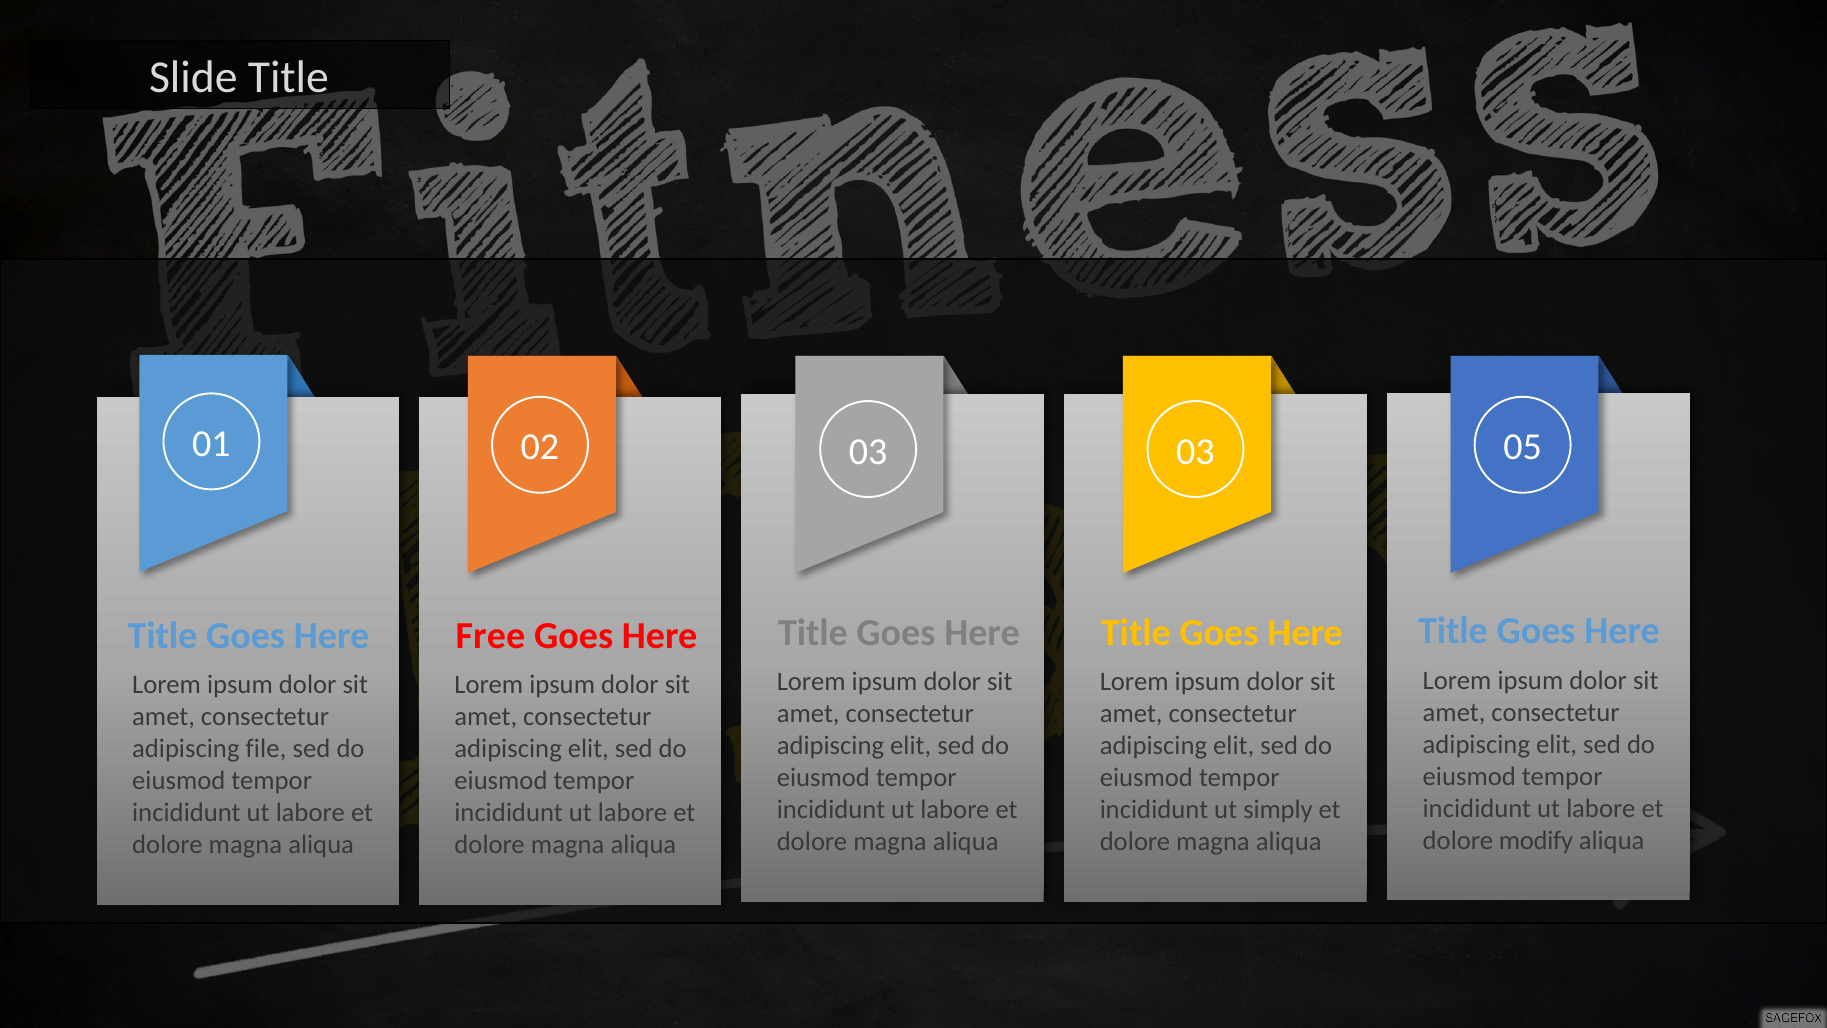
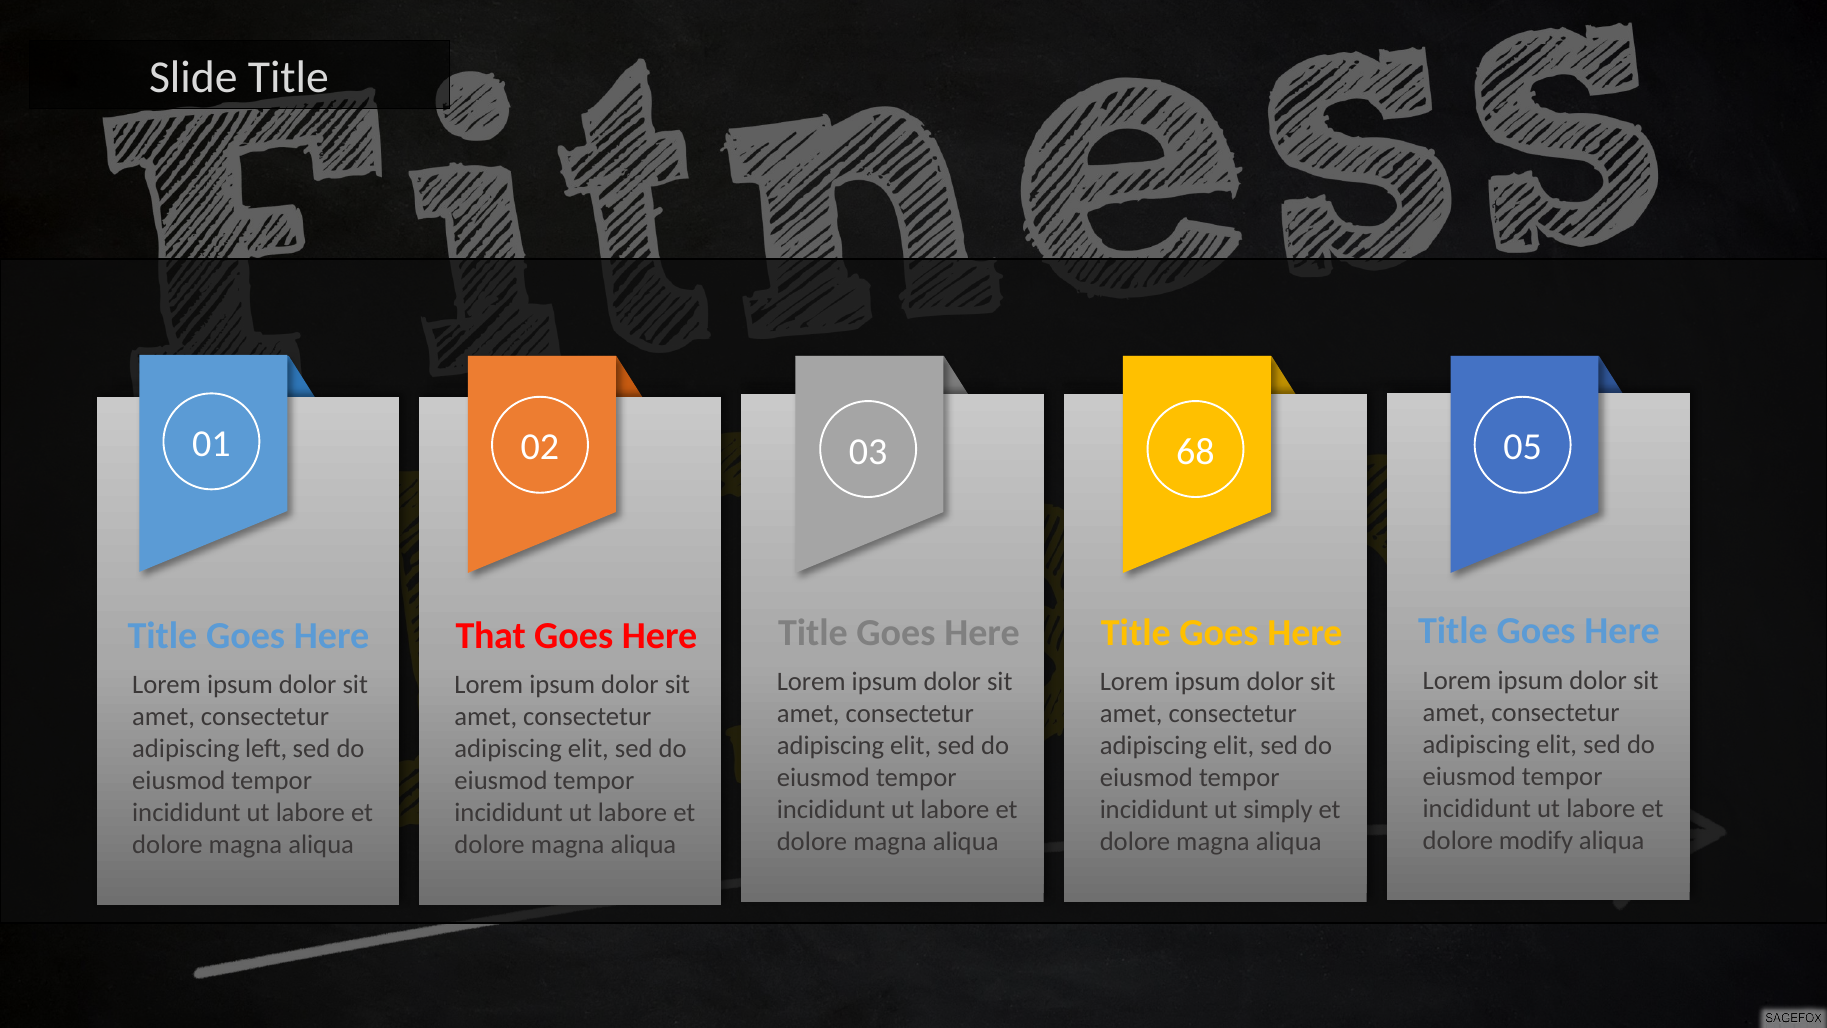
03 03: 03 -> 68 (1195, 452)
Free: Free -> That (491, 635)
file: file -> left (266, 749)
